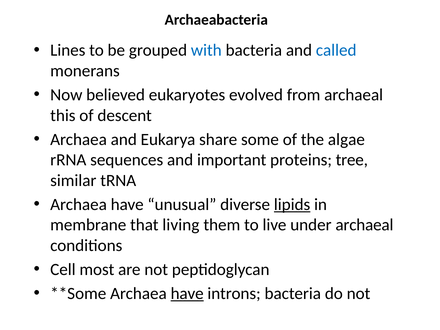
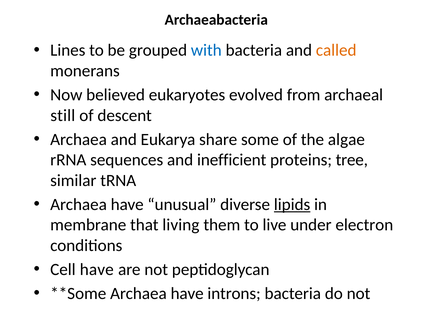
called colour: blue -> orange (336, 50)
this: this -> still (63, 115)
important: important -> inefficient (232, 160)
under archaeal: archaeal -> electron (364, 225)
Cell most: most -> have (97, 270)
have underline: present -> none (187, 293)
